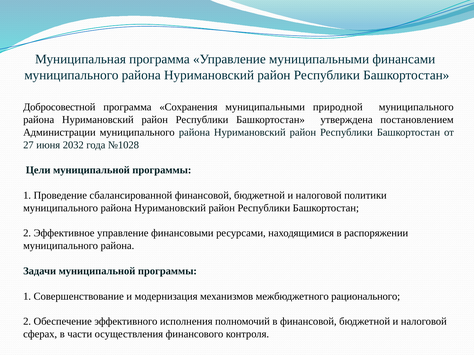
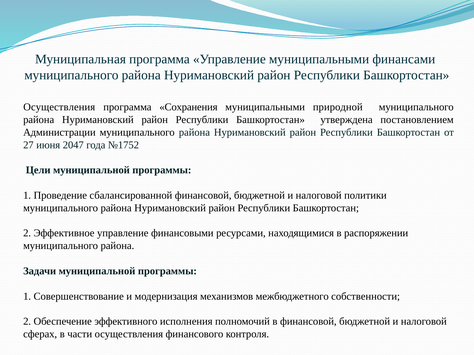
Добросовестной: Добросовестной -> Осуществления (59, 107)
2032: 2032 -> 2047 (73, 145)
№1028: №1028 -> №1752 (123, 145)
рационального: рационального -> собственности (366, 297)
